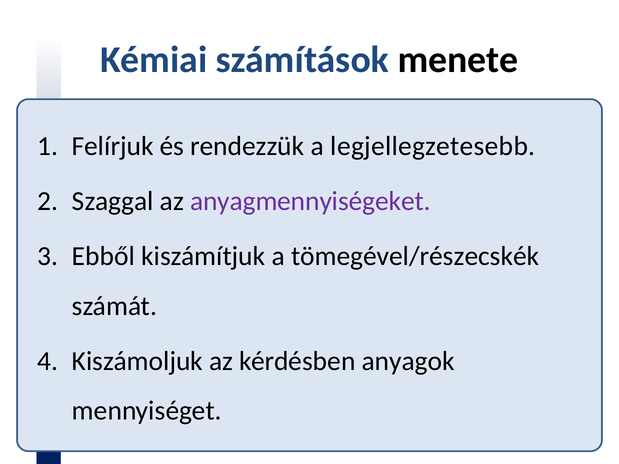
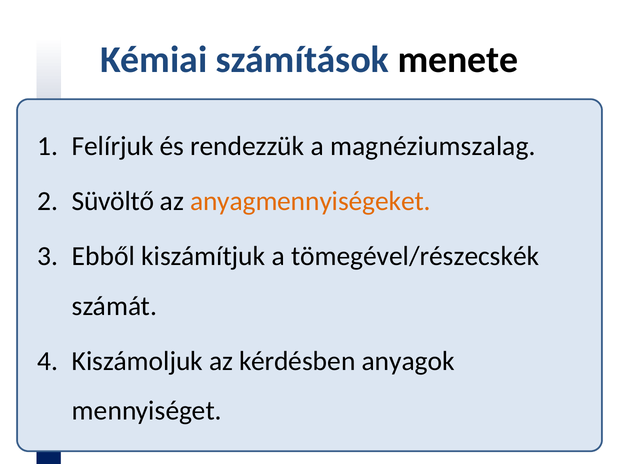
legjellegzetesebb: legjellegzetesebb -> magnéziumszalag (433, 146)
Szaggal: Szaggal -> Süvöltő (113, 201)
anyagmennyiségeket colour: purple -> orange (310, 201)
